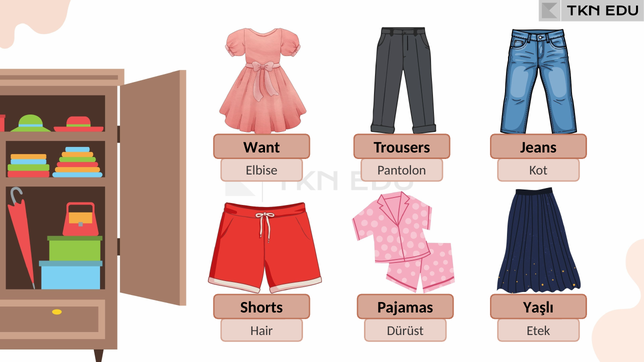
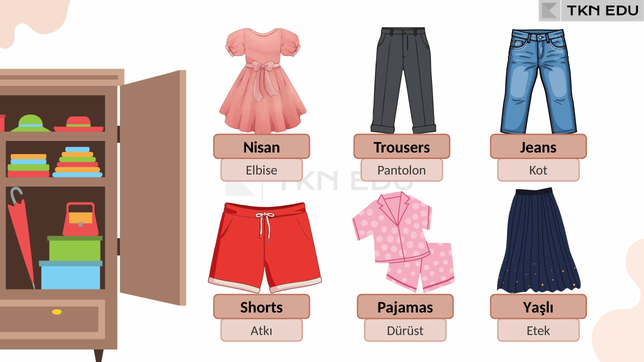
Want: Want -> Nisan (262, 148)
Hair: Hair -> Atkı (262, 331)
